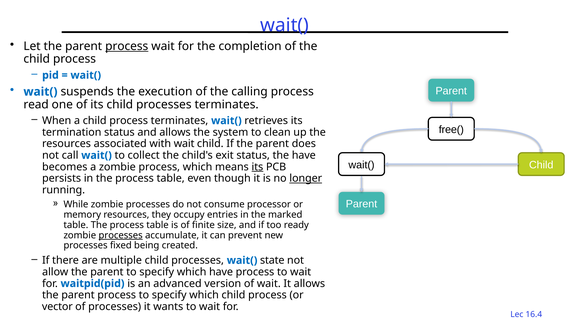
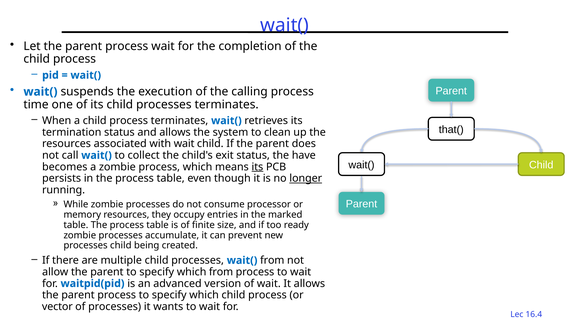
process underline: present -> none (127, 46)
read: read -> time (36, 104)
free(: free( -> that( (451, 129)
processes underline: present -> none (121, 235)
processes fixed: fixed -> child (121, 245)
wait( state: state -> from (272, 260)
which have: have -> from (221, 272)
